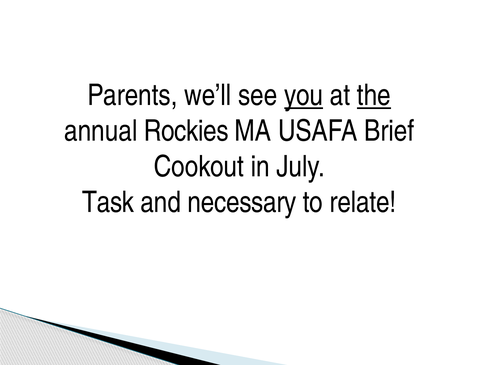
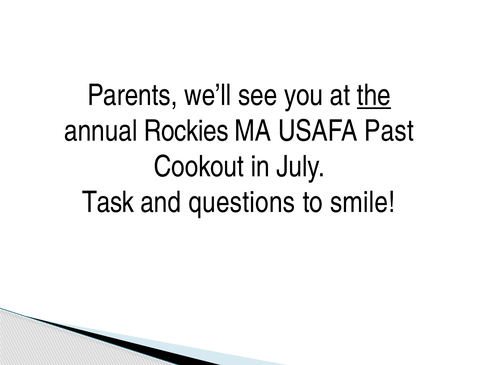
you underline: present -> none (304, 95)
Brief: Brief -> Past (389, 131)
necessary: necessary -> questions (242, 202)
relate: relate -> smile (363, 202)
